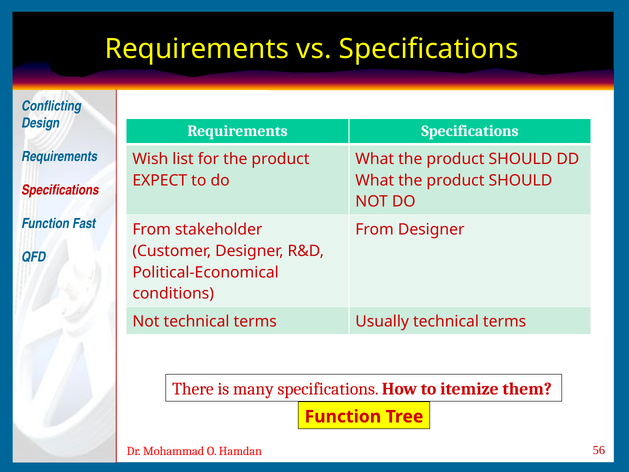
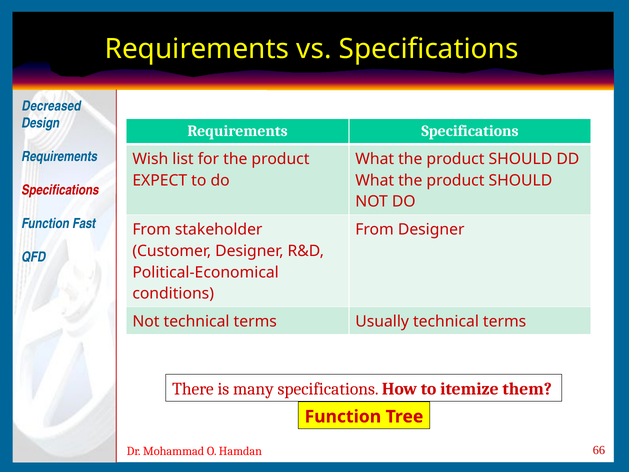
Conflicting: Conflicting -> Decreased (51, 106)
56: 56 -> 66 (599, 450)
